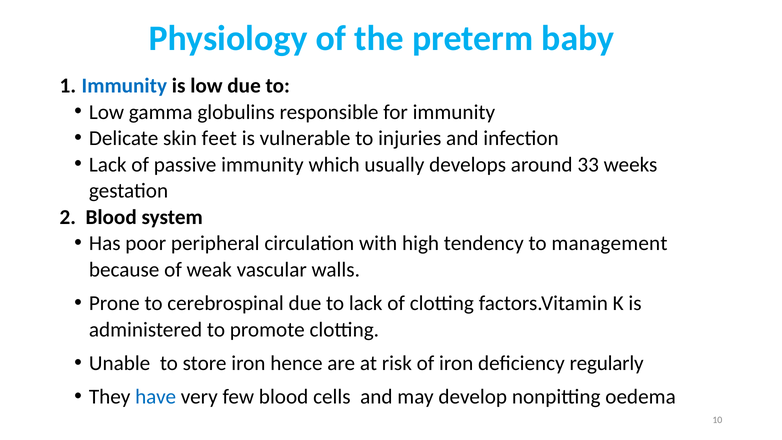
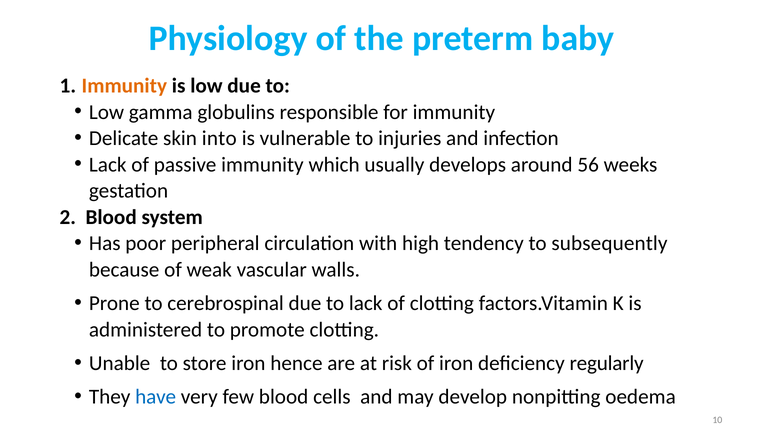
Immunity colour: blue -> orange (124, 86)
feet: feet -> into (219, 138)
33: 33 -> 56 (588, 165)
management: management -> subsequently (609, 243)
